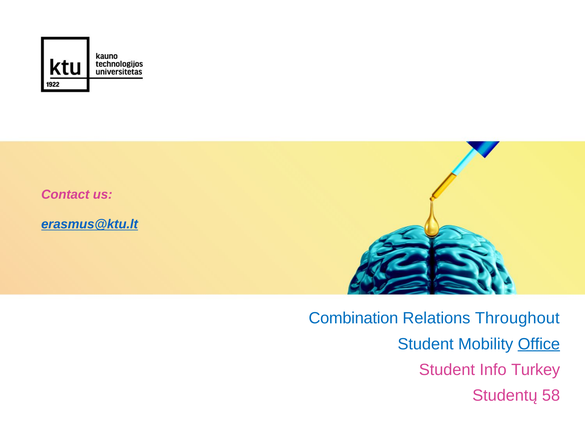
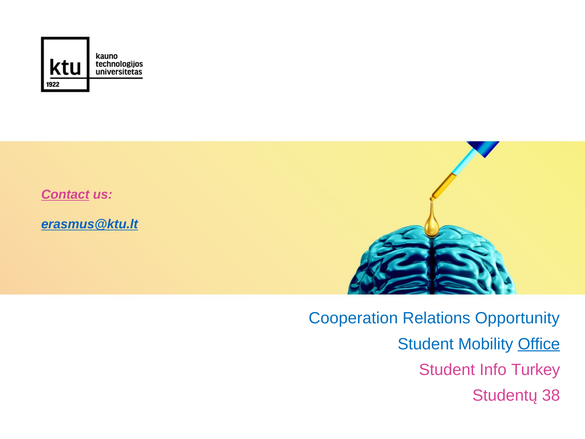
Contact underline: none -> present (65, 195)
Combination: Combination -> Cooperation (353, 318)
Throughout: Throughout -> Opportunity (517, 318)
58: 58 -> 38 (551, 395)
